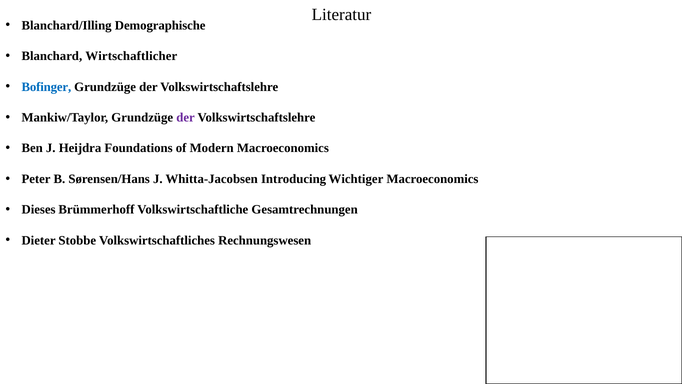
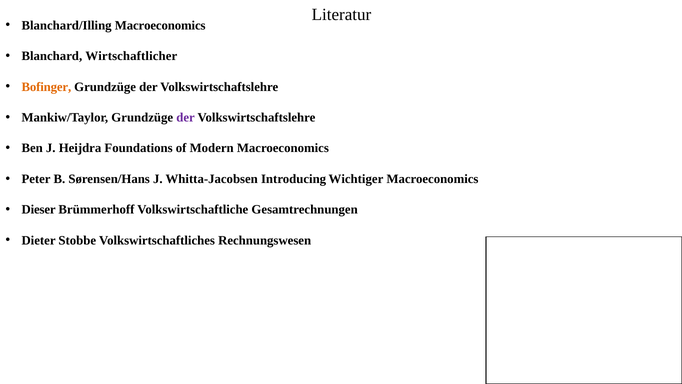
Blanchard/Illing Demographische: Demographische -> Macroeconomics (160, 25)
Bofinger colour: blue -> orange (46, 87)
Dieses: Dieses -> Dieser (39, 210)
